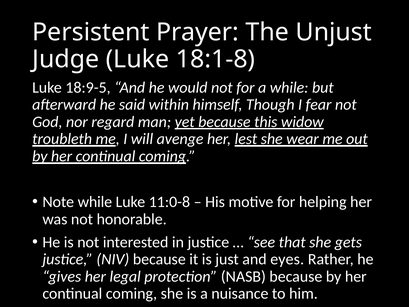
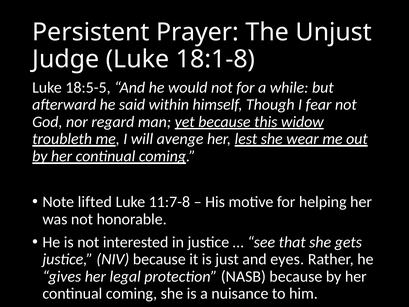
18:9-5: 18:9-5 -> 18:5-5 (88, 87)
Note while: while -> lifted (95, 202)
11:0-8: 11:0-8 -> 11:7-8 (169, 202)
